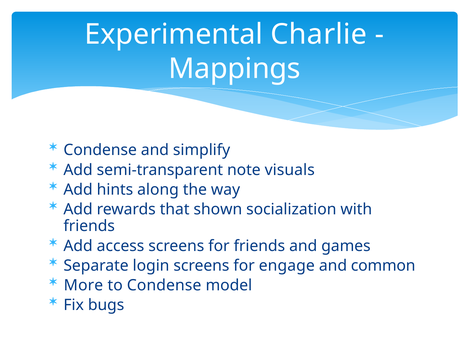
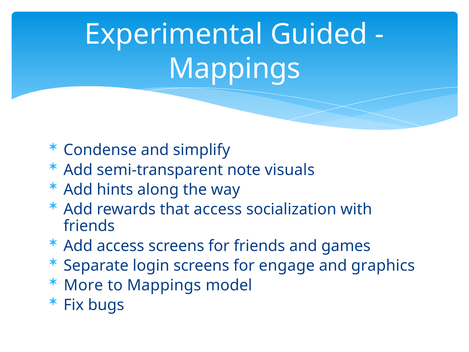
Charlie: Charlie -> Guided (319, 34)
that shown: shown -> access (218, 209)
common: common -> graphics (383, 265)
to Condense: Condense -> Mappings (164, 285)
